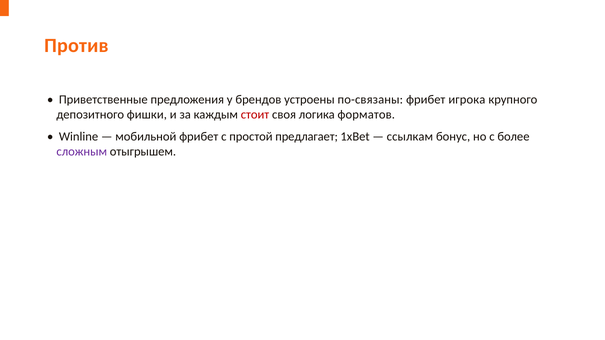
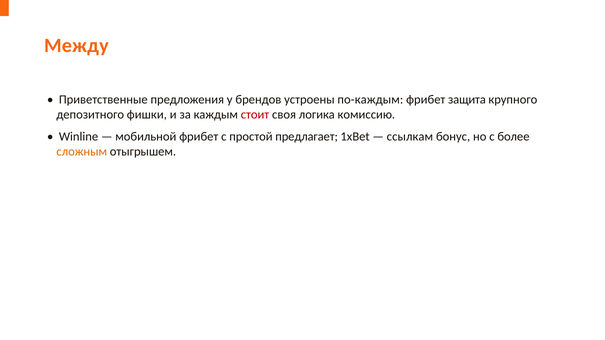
Против: Против -> Между (76, 46)
по-связаны: по-связаны -> по-каждым (370, 100)
игрока: игрока -> защита (467, 100)
форматов: форматов -> комиссию (366, 115)
сложным colour: purple -> orange (82, 152)
